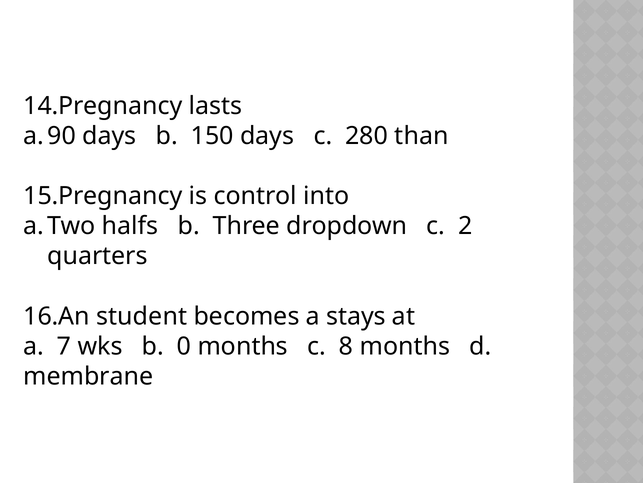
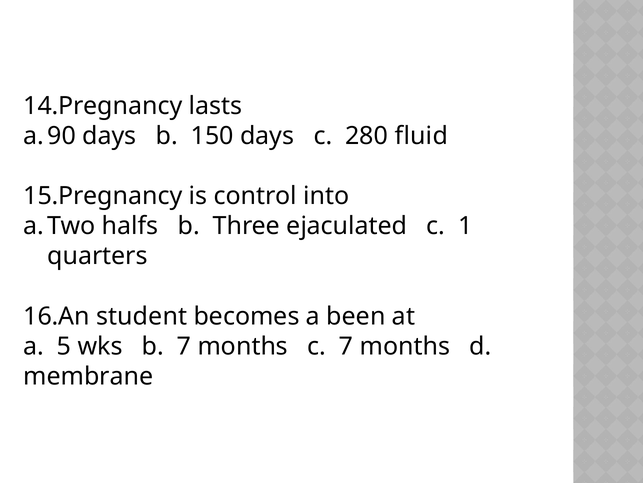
than: than -> fluid (421, 136)
dropdown: dropdown -> ejaculated (347, 226)
2: 2 -> 1 (465, 226)
stays: stays -> been (356, 316)
7: 7 -> 5 (64, 346)
b 0: 0 -> 7 (184, 346)
c 8: 8 -> 7 (346, 346)
